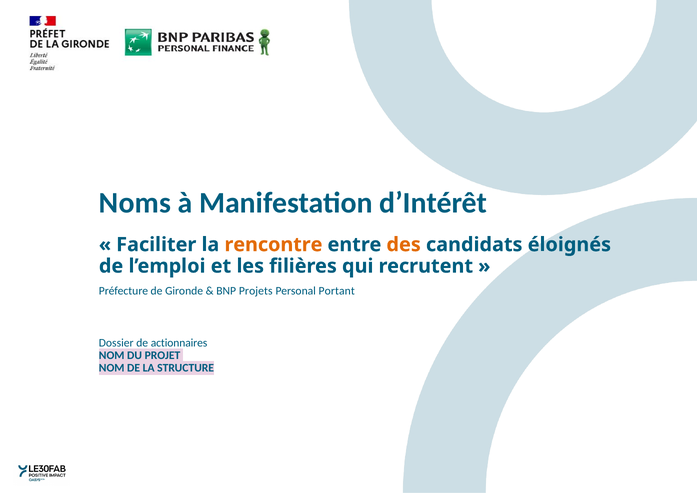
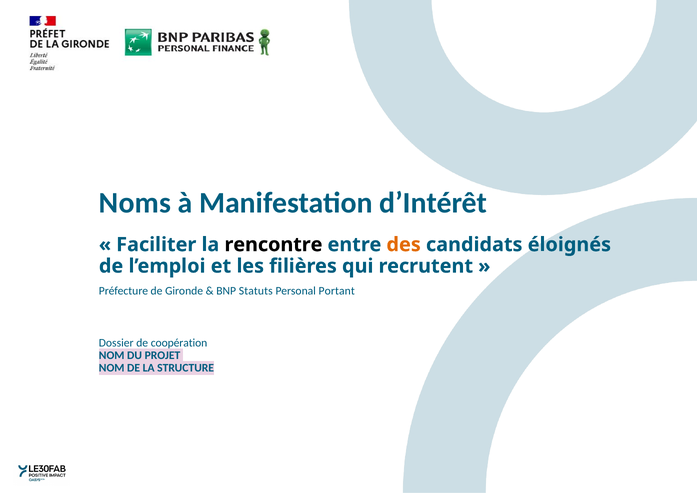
rencontre colour: orange -> black (273, 245)
Projets: Projets -> Statuts (256, 291)
actionnaires: actionnaires -> coopération (179, 343)
